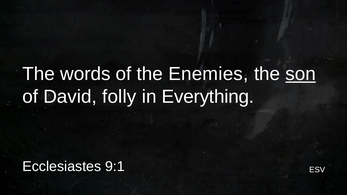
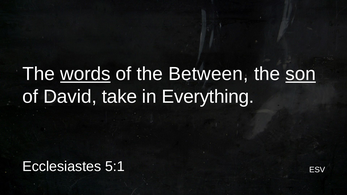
words underline: none -> present (85, 74)
Enemies: Enemies -> Between (208, 74)
folly: folly -> take (119, 97)
9:1: 9:1 -> 5:1 (115, 167)
